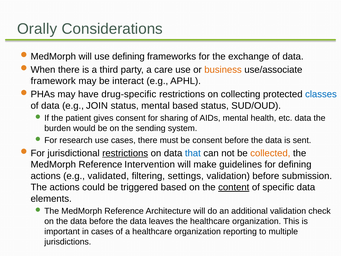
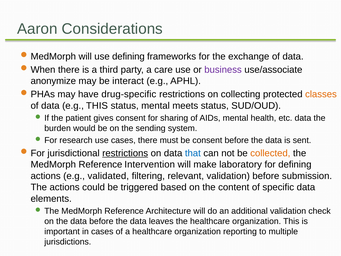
Orally: Orally -> Aaron (37, 29)
business colour: orange -> purple (223, 70)
framework: framework -> anonymize (53, 81)
classes colour: blue -> orange (321, 94)
e.g JOIN: JOIN -> THIS (97, 106)
mental based: based -> meets (185, 106)
guidelines: guidelines -> laboratory (241, 164)
settings: settings -> relevant (186, 176)
content underline: present -> none (234, 187)
